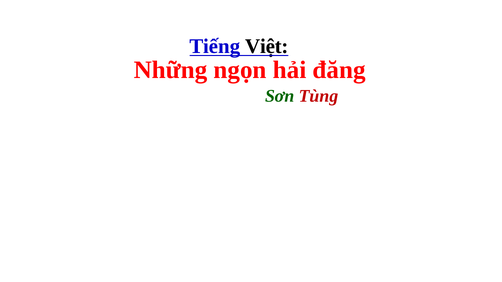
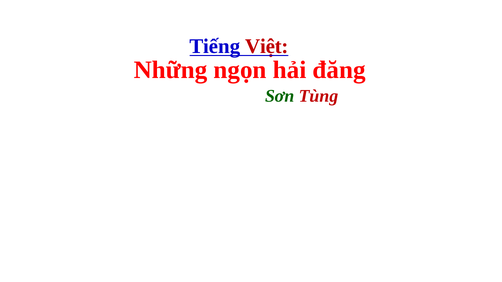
Việt colour: black -> red (267, 46)
